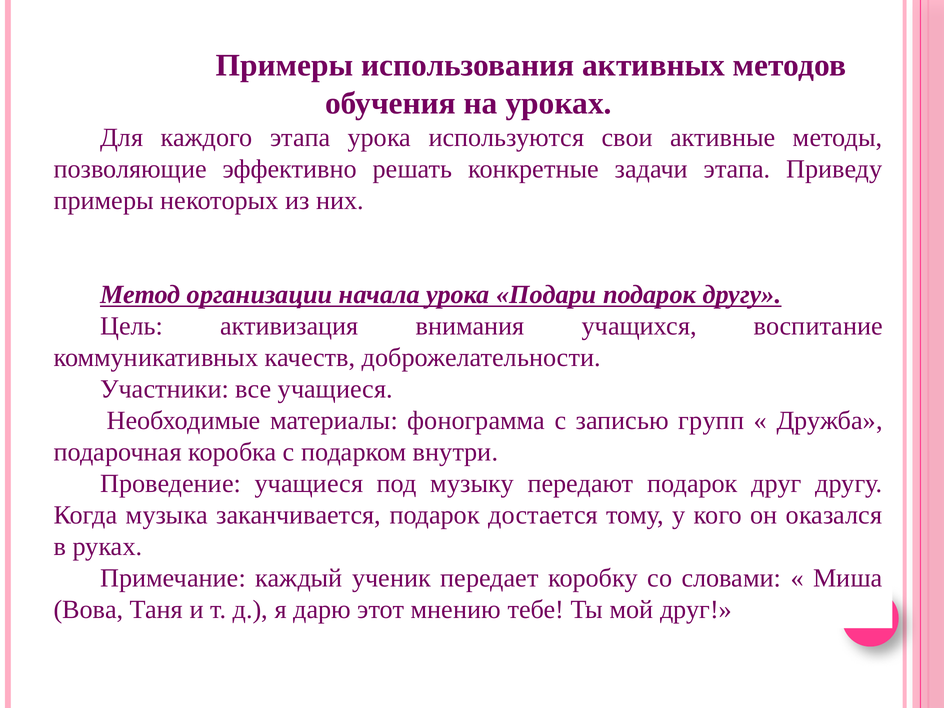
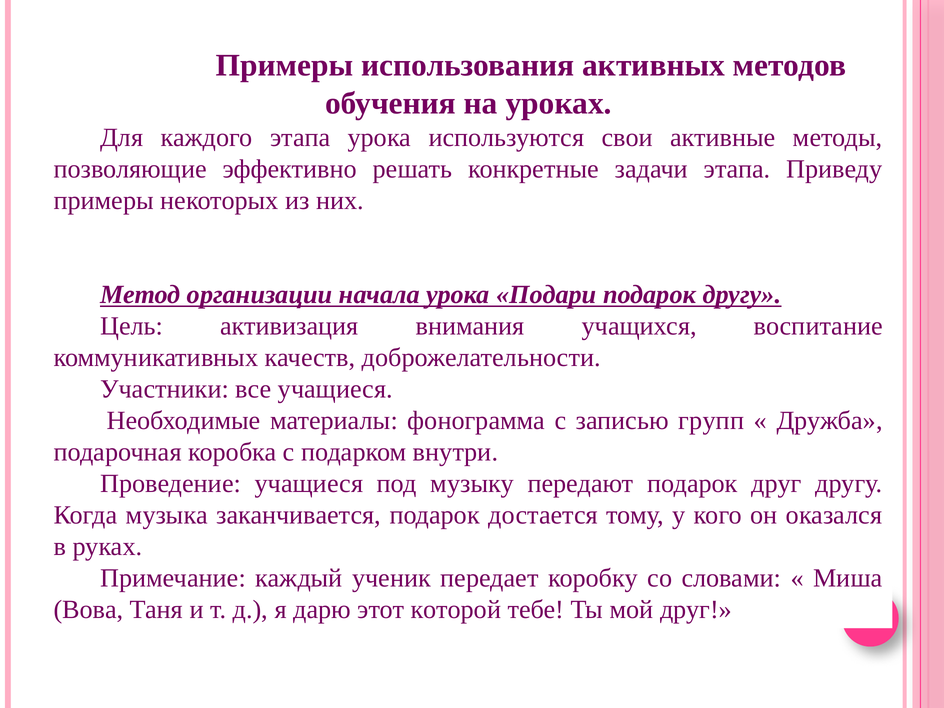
мнению: мнению -> которой (456, 610)
